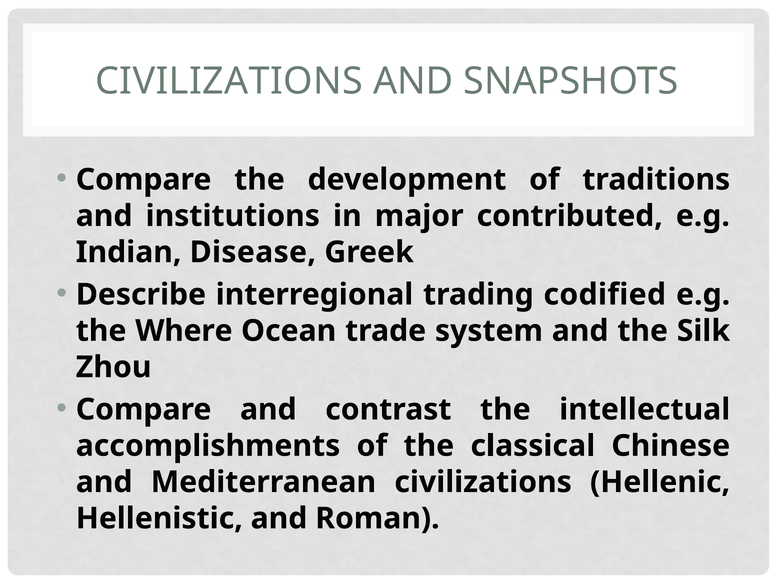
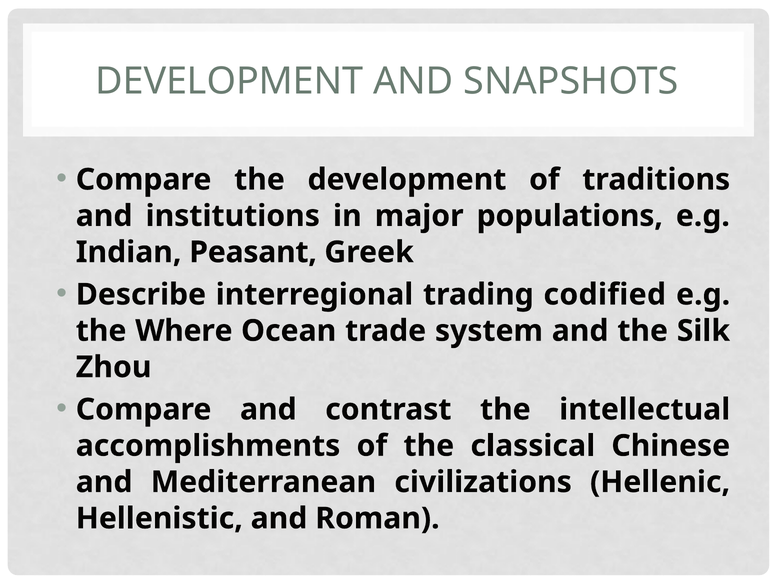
CIVILIZATIONS: CIVILIZATIONS -> DEVELOPMENT (229, 81)
contributed: contributed -> populations (570, 216)
Disease: Disease -> Peasant (253, 252)
